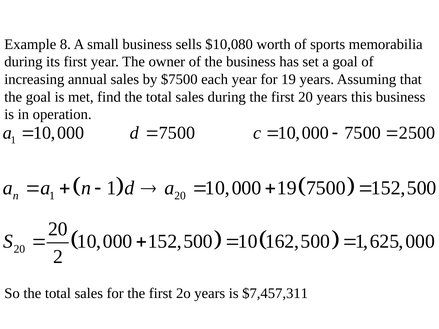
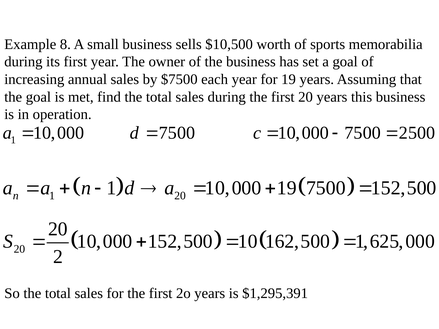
$10,080: $10,080 -> $10,500 (229, 44)
$7,457,311: $7,457,311 -> $1,295,391 (275, 294)
